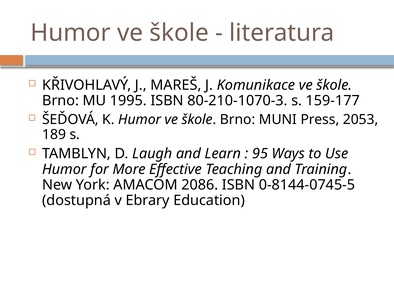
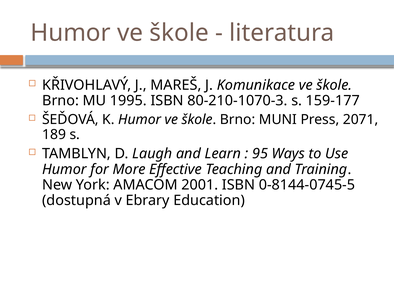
2053: 2053 -> 2071 (361, 120)
2086: 2086 -> 2001 (200, 185)
